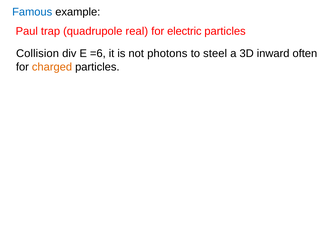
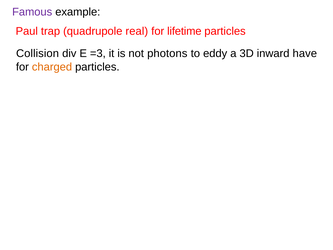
Famous colour: blue -> purple (32, 12)
electric: electric -> lifetime (184, 31)
=6: =6 -> =3 (98, 53)
steel: steel -> eddy (215, 53)
often: often -> have (305, 53)
